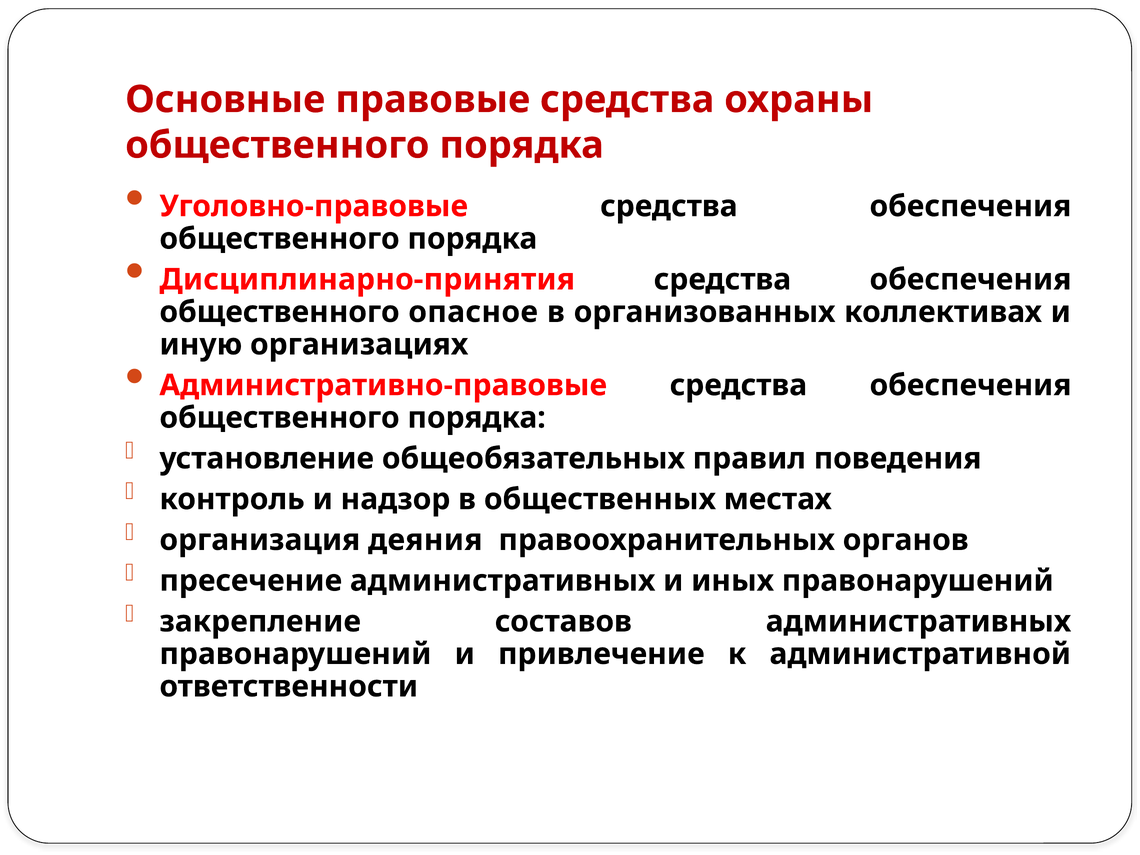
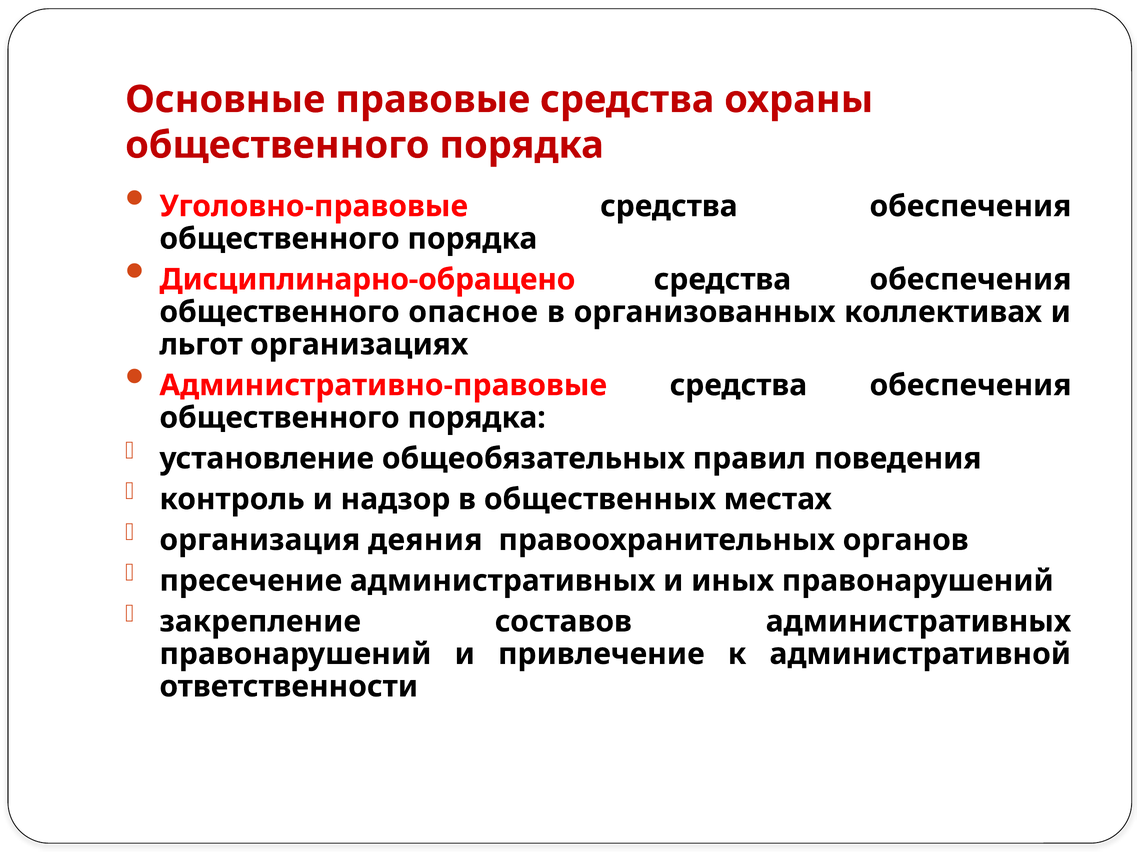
Дисциплинарно-принятия: Дисциплинарно-принятия -> Дисциплинарно-обращено (367, 280)
иную: иную -> льгот (201, 345)
